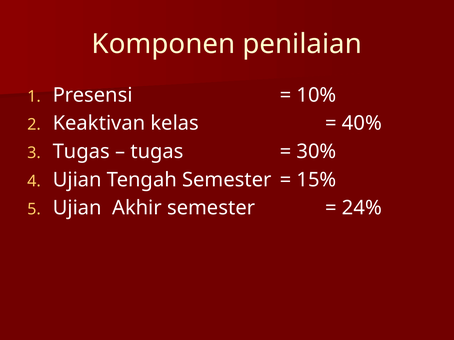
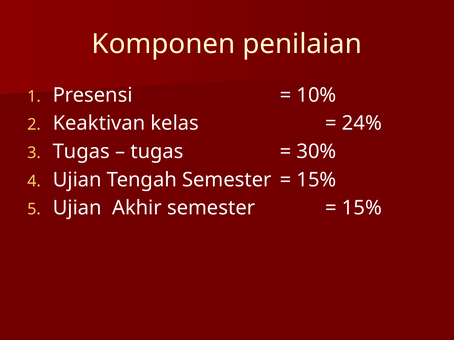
40%: 40% -> 24% (362, 123)
24%: 24% -> 15% (362, 208)
